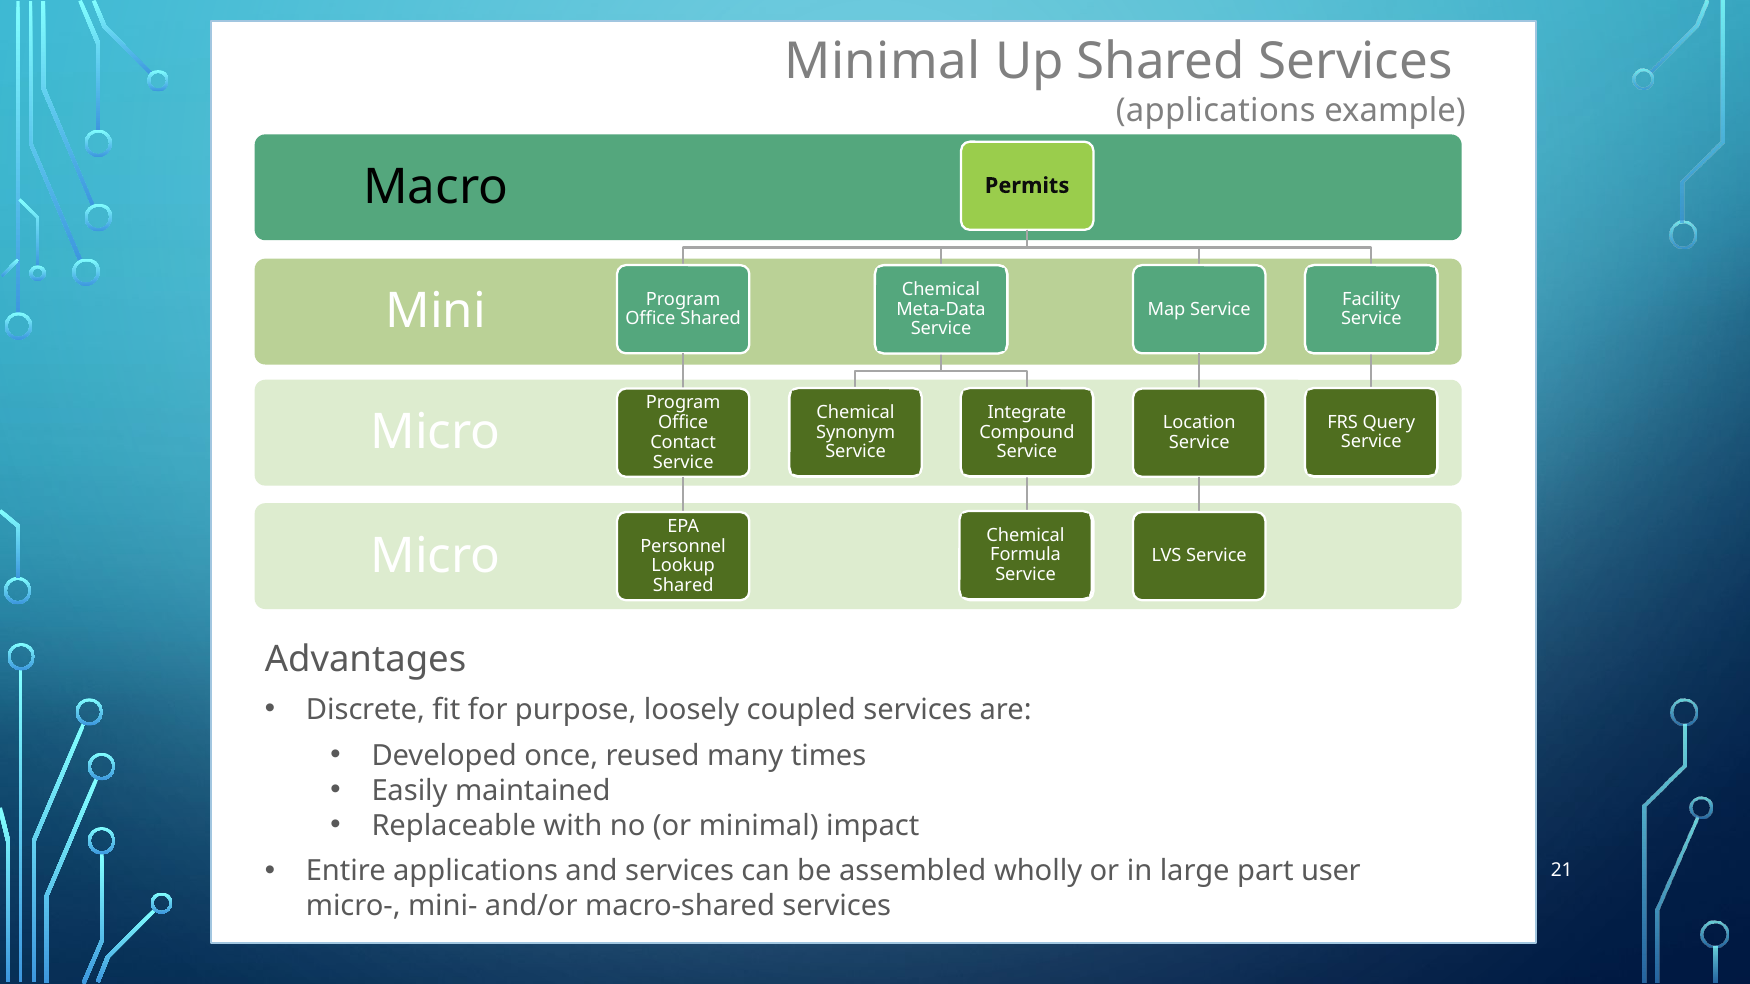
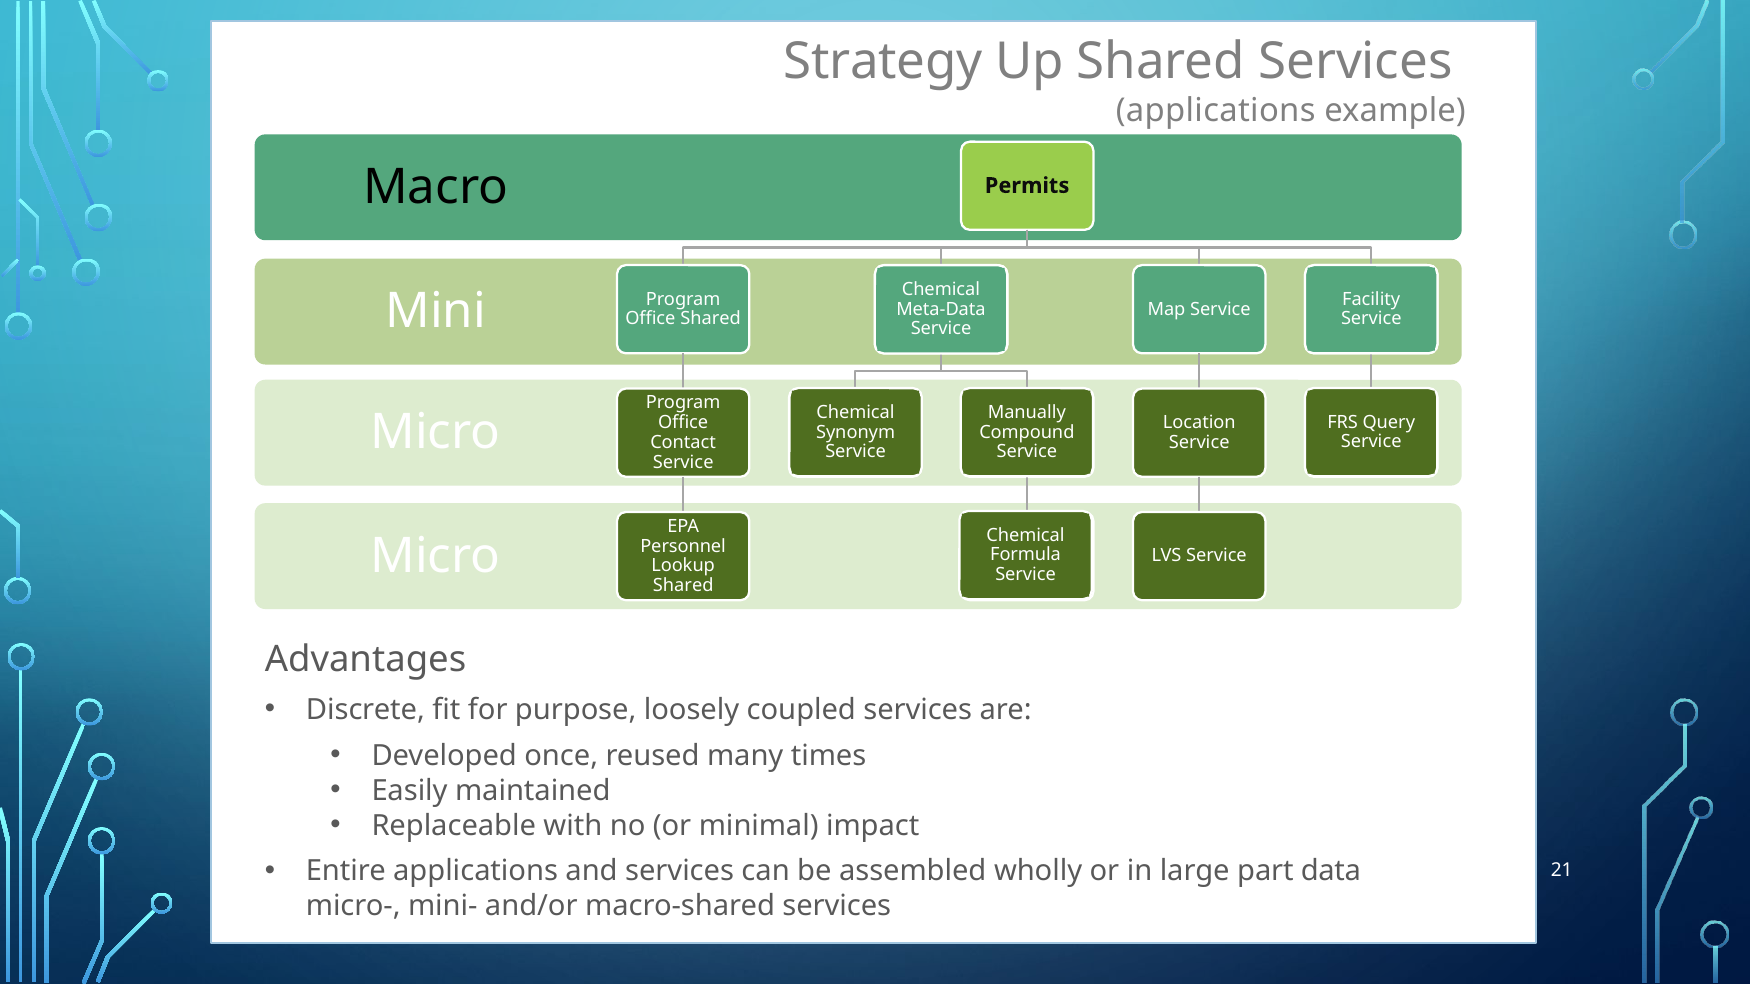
Minimal: Minimal -> Strategy (883, 62)
Integrate: Integrate -> Manually (1027, 412)
user: user -> data (1331, 872)
